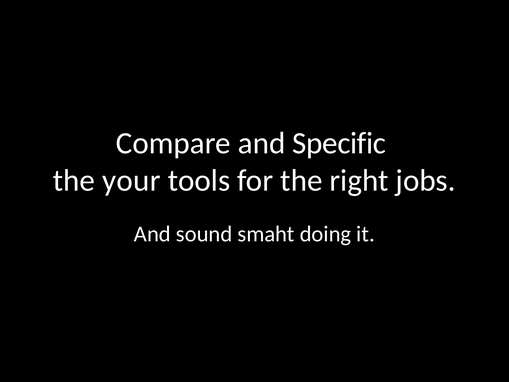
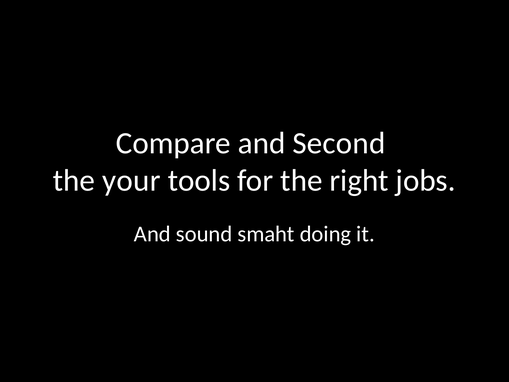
Specific: Specific -> Second (339, 143)
